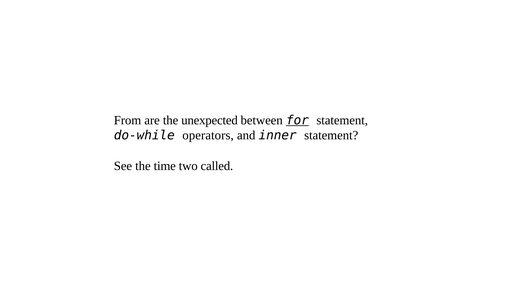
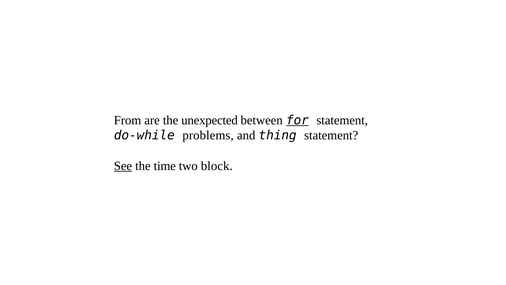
operators: operators -> problems (208, 135)
inner: inner -> thing (278, 135)
See underline: none -> present (123, 166)
called: called -> block (217, 166)
